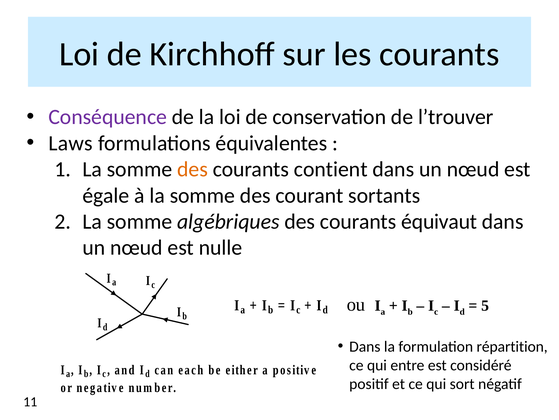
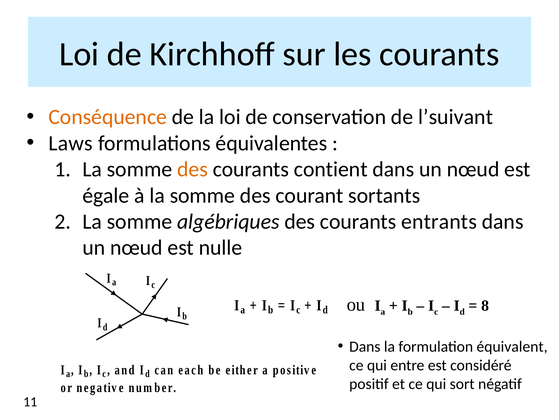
Conséquence colour: purple -> orange (108, 117)
l’trouver: l’trouver -> l’suivant (456, 117)
équivaut: équivaut -> entrants (439, 221)
5: 5 -> 8 (485, 305)
répartition: répartition -> équivalent (512, 346)
